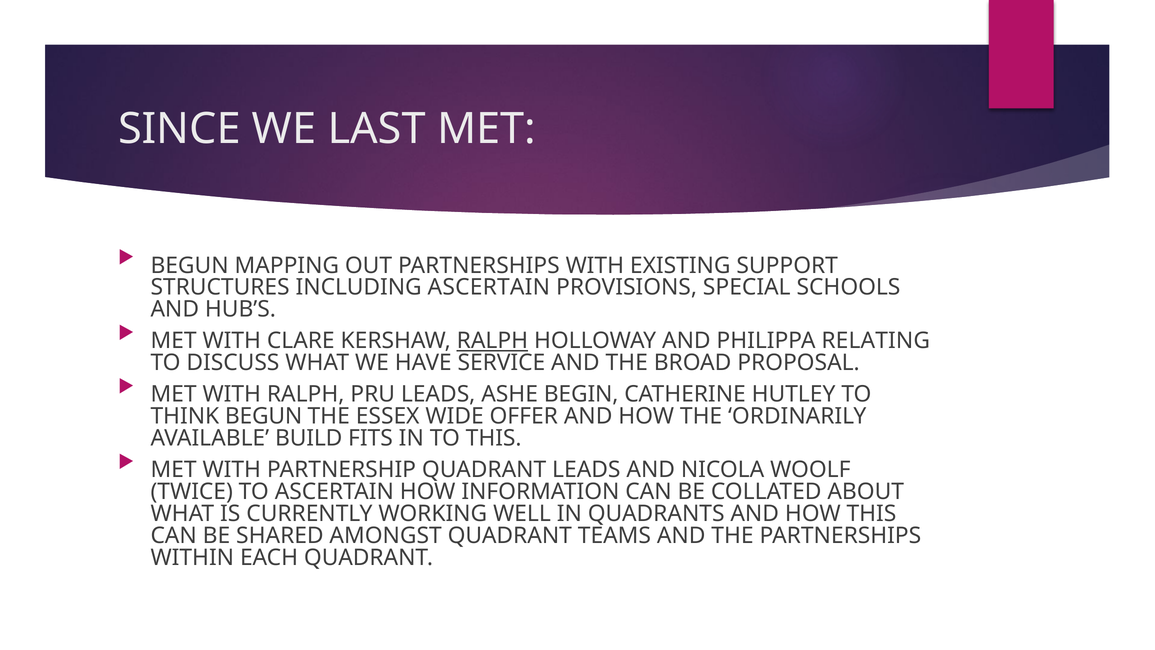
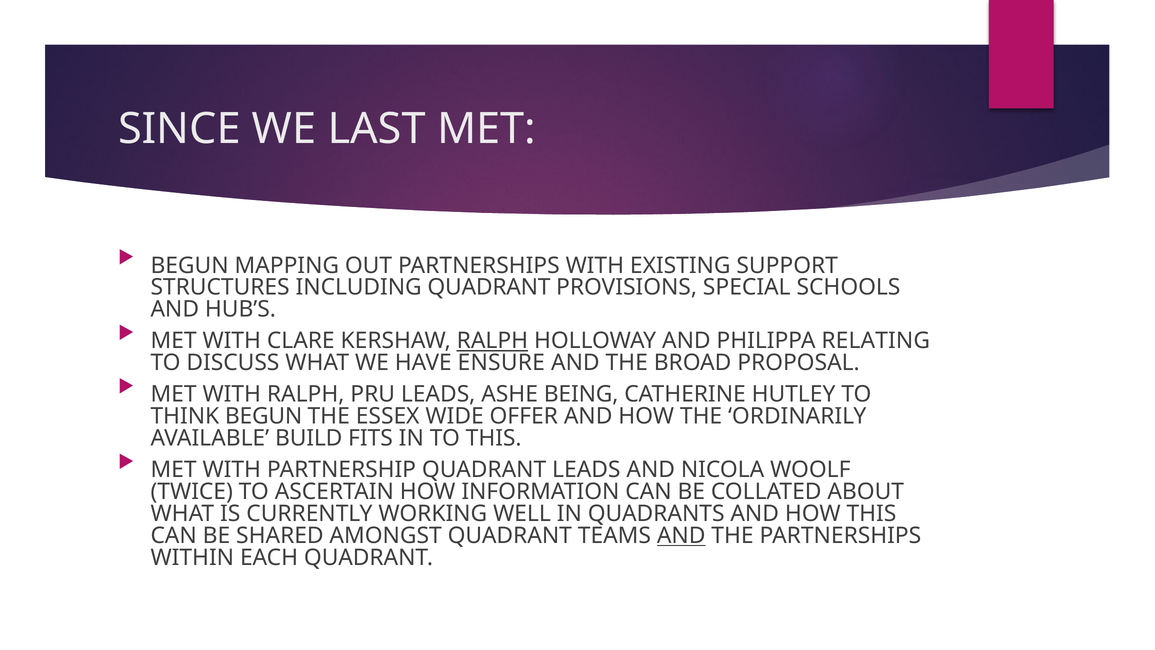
INCLUDING ASCERTAIN: ASCERTAIN -> QUADRANT (489, 287)
SERVICE: SERVICE -> ENSURE (501, 363)
BEGIN: BEGIN -> BEING (581, 394)
AND underline: none -> present (681, 535)
